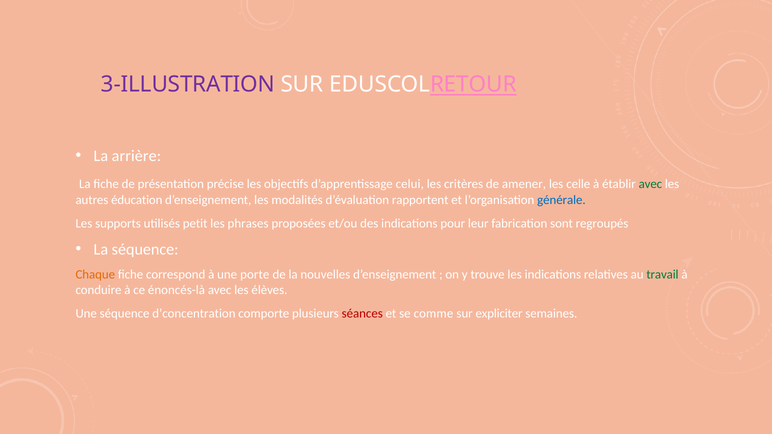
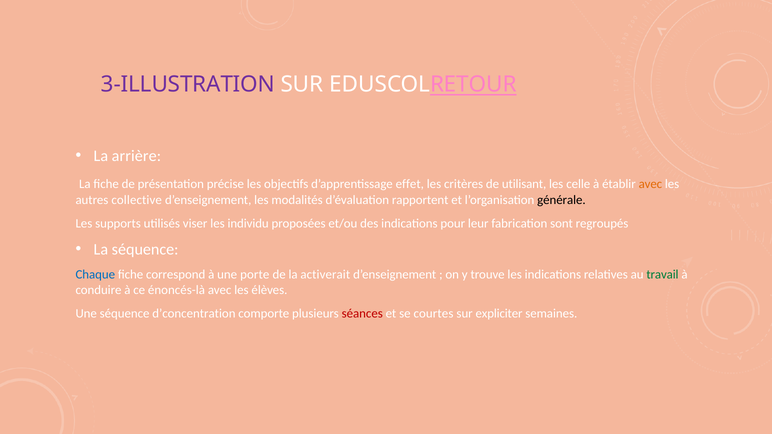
celui: celui -> effet (410, 184)
amener: amener -> utilisant (524, 184)
avec colour: green -> orange (650, 184)
éducation: éducation -> collective (137, 200)
générale colour: blue -> black (561, 200)
petit: petit -> viser (195, 224)
phrases: phrases -> individu (248, 224)
Chaque colour: orange -> blue (95, 275)
nouvelles: nouvelles -> activerait (325, 275)
comme: comme -> courtes (433, 313)
